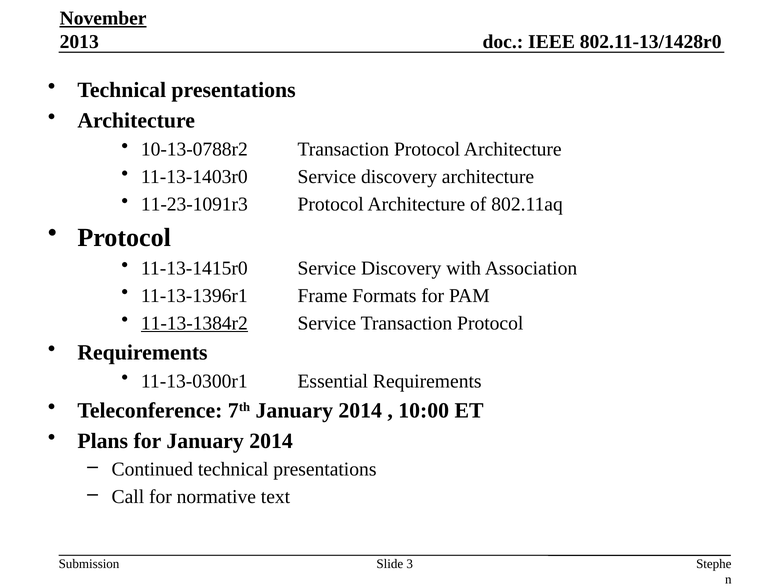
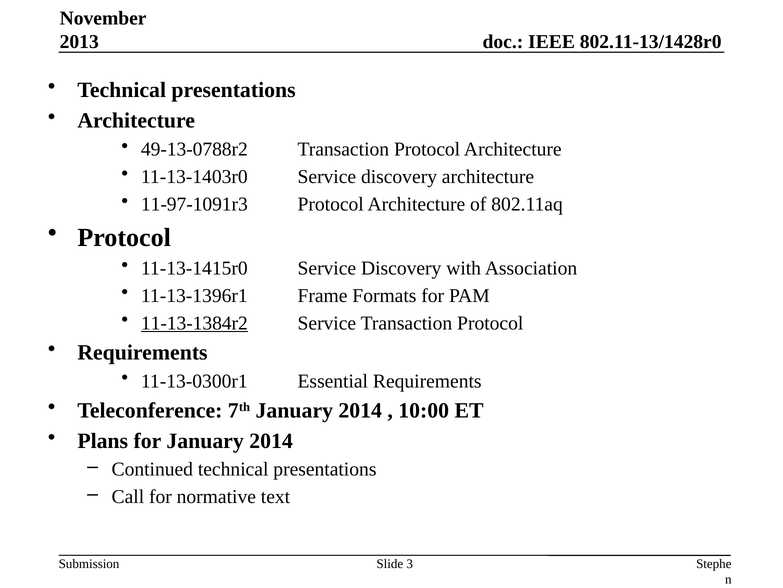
November underline: present -> none (103, 18)
10-13-0788r2: 10-13-0788r2 -> 49-13-0788r2 (194, 149)
11-23-1091r3: 11-23-1091r3 -> 11-97-1091r3 (194, 204)
